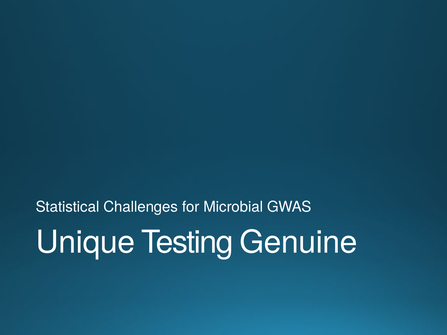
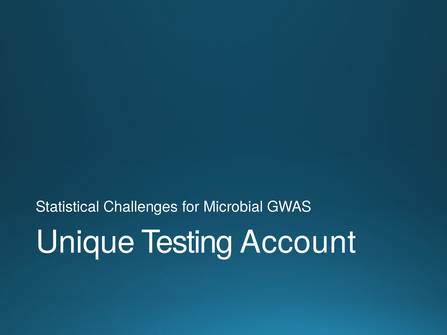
Genuine: Genuine -> Account (298, 243)
